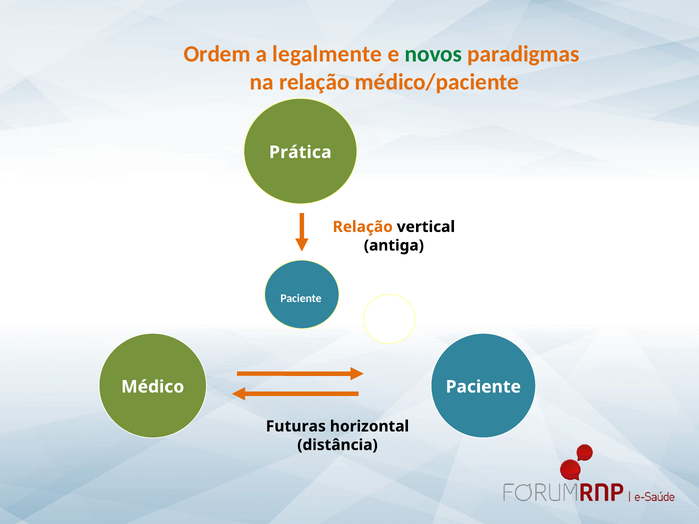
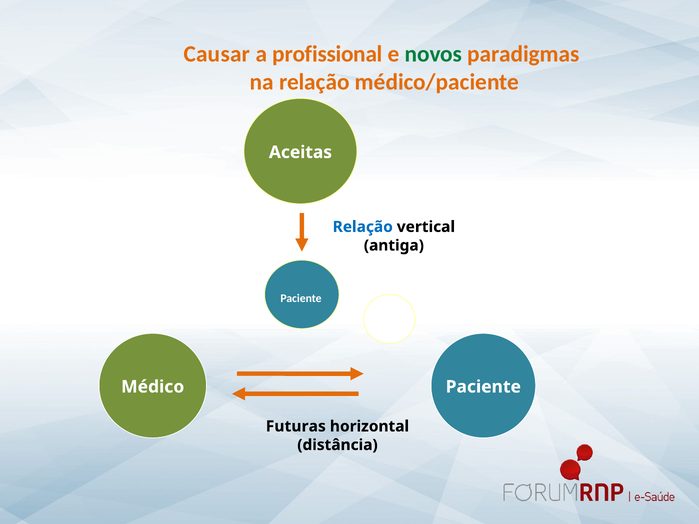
Ordem: Ordem -> Causar (217, 54)
legalmente: legalmente -> profissional (327, 54)
Prática: Prática -> Aceitas (300, 152)
Relação colour: orange -> blue (363, 227)
